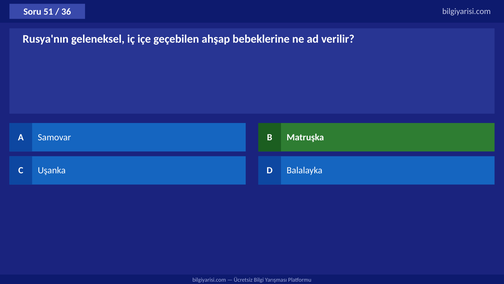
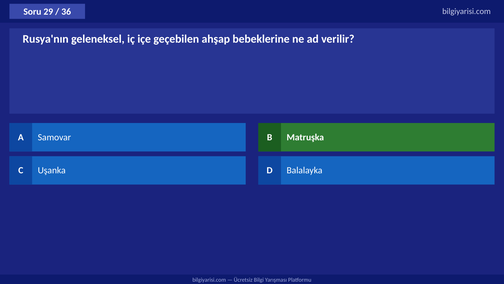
51: 51 -> 29 (48, 12)
